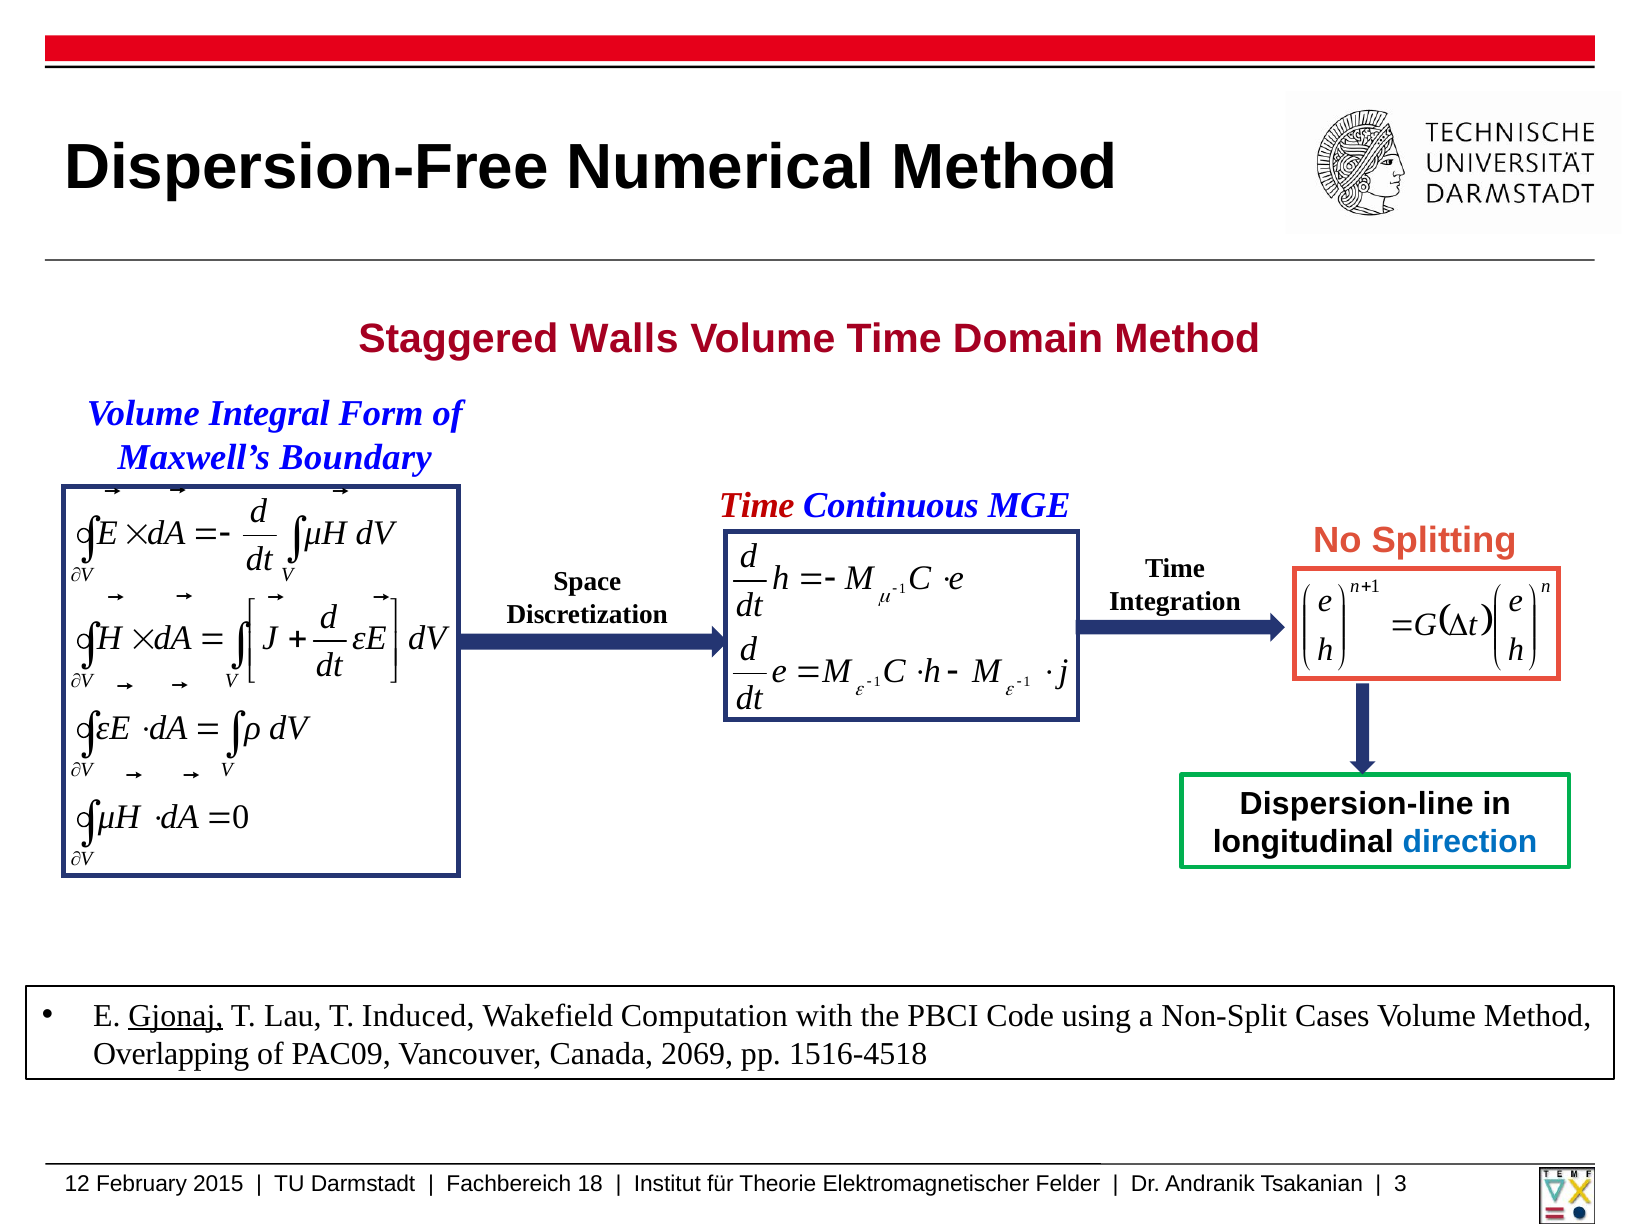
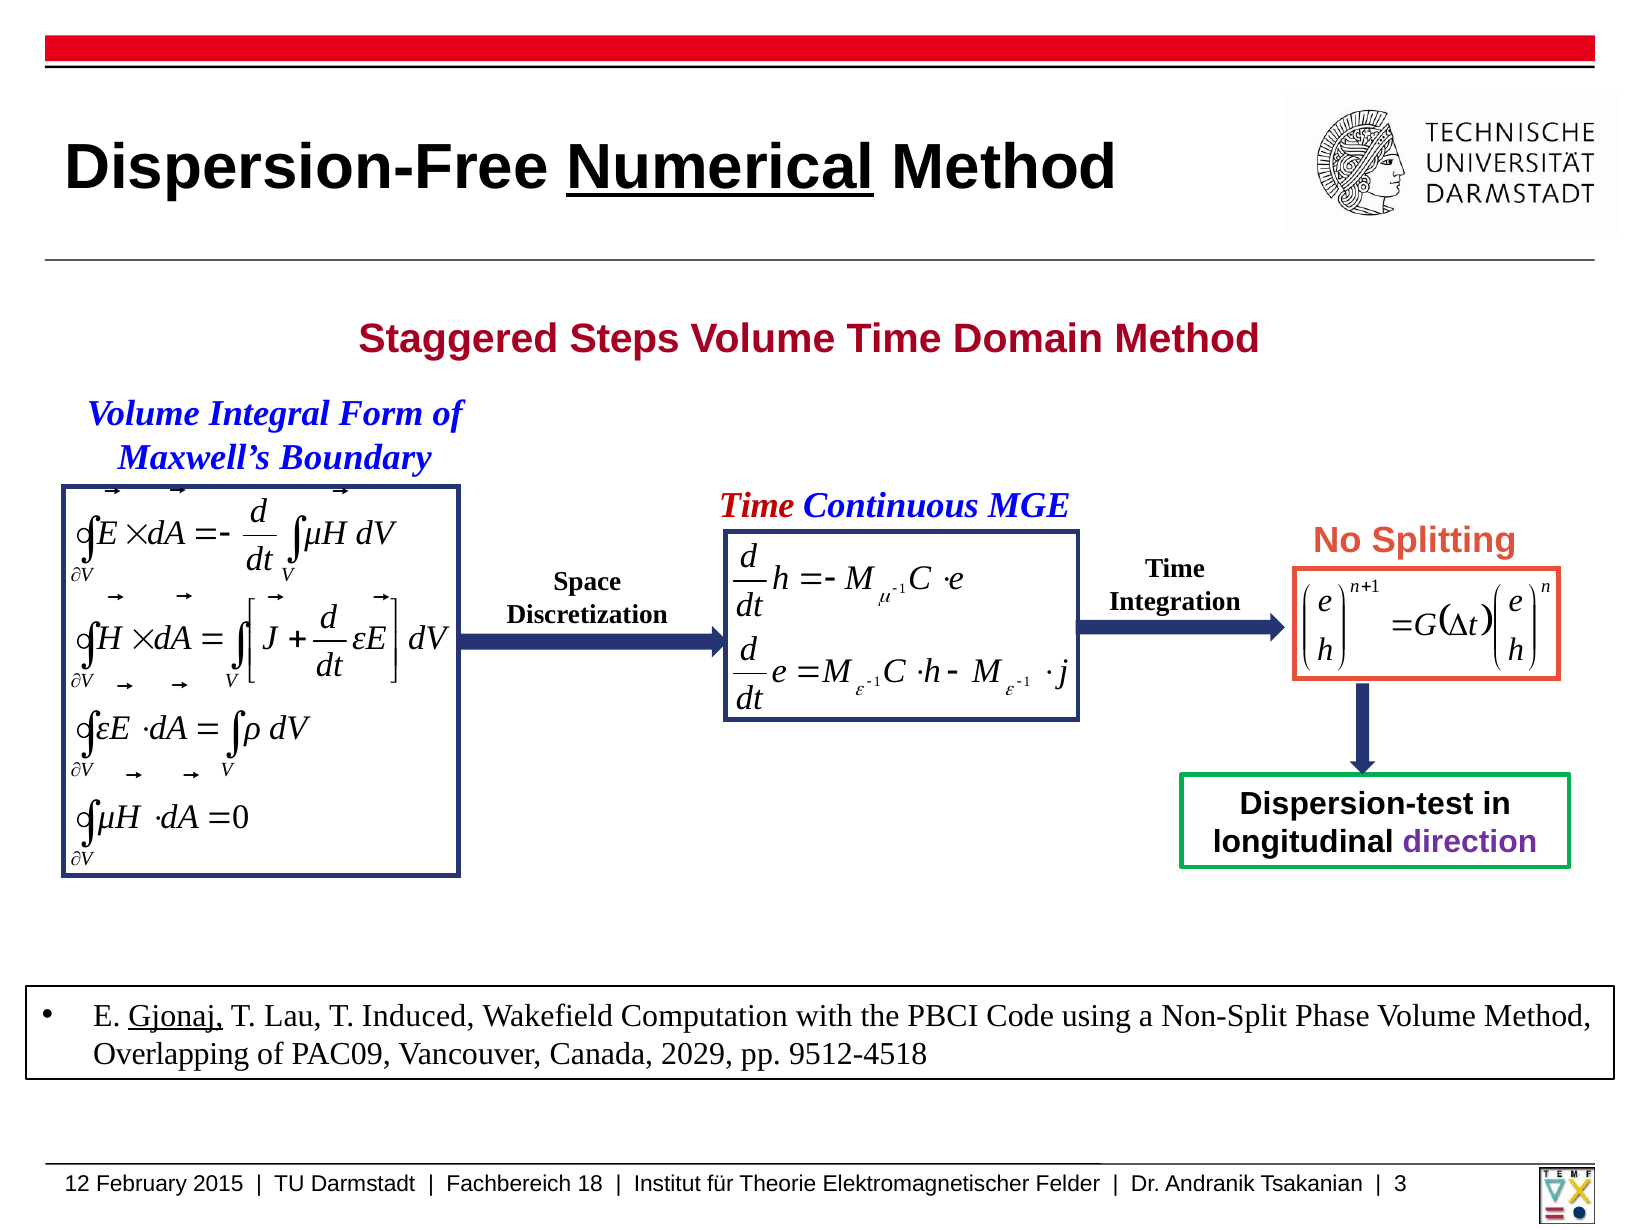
Numerical underline: none -> present (720, 167)
Walls: Walls -> Steps (625, 339)
Dispersion-line: Dispersion-line -> Dispersion-test (1357, 804)
direction colour: blue -> purple (1470, 842)
Cases: Cases -> Phase (1332, 1016)
2069: 2069 -> 2029 (697, 1054)
1516-4518: 1516-4518 -> 9512-4518 (858, 1054)
